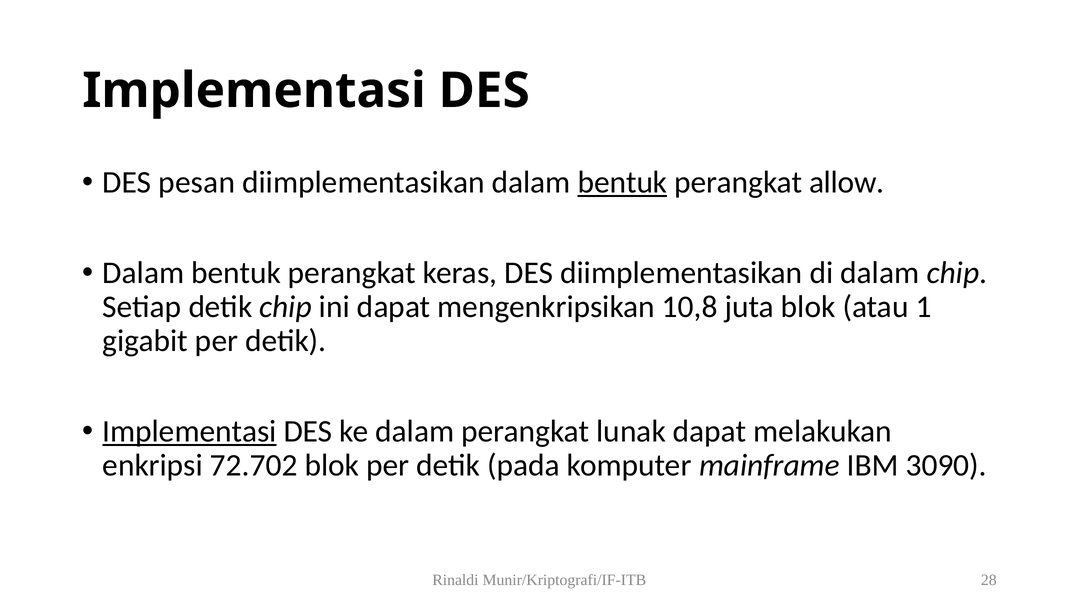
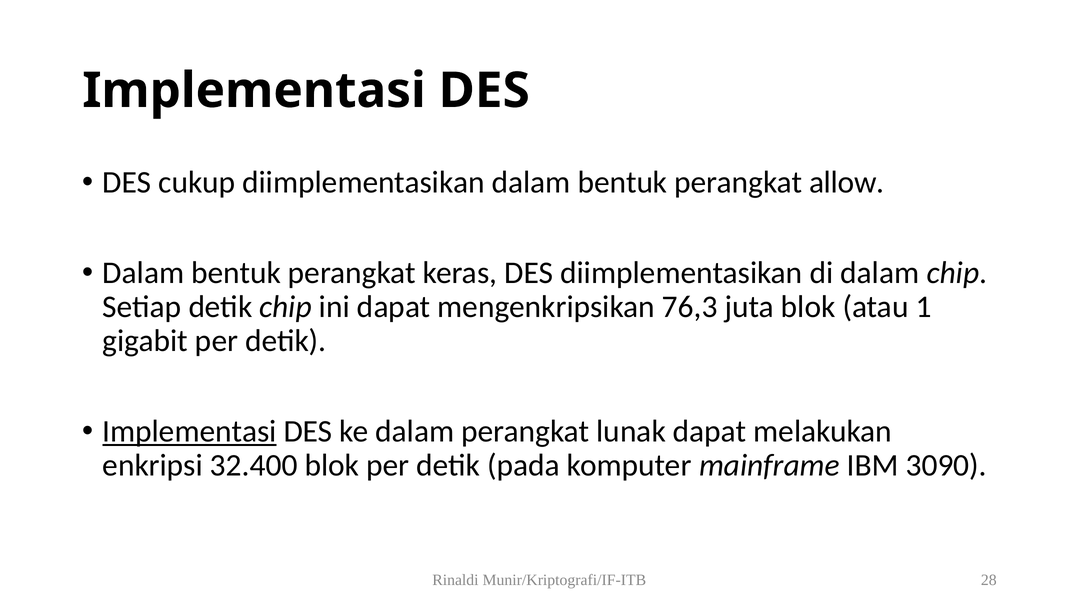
pesan: pesan -> cukup (197, 182)
bentuk underline: present -> none (622, 182)
10,8: 10,8 -> 76,3 (690, 307)
72.702: 72.702 -> 32.400 (254, 465)
